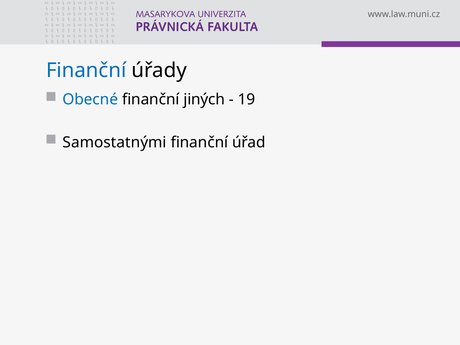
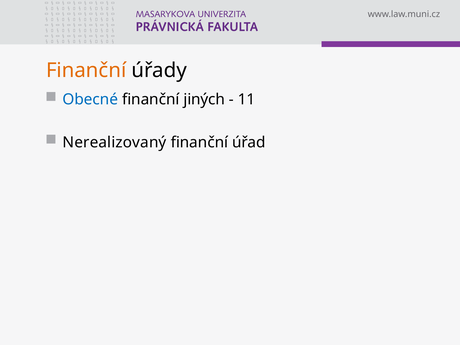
Finanční colour: blue -> orange (86, 70)
19: 19 -> 11 (247, 99)
Samostatnými: Samostatnými -> Nerealizovaný (115, 142)
